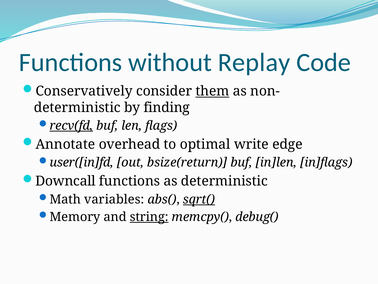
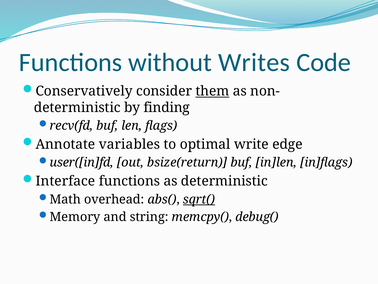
Replay: Replay -> Writes (254, 62)
recv(fd underline: present -> none (71, 126)
overhead: overhead -> variables (129, 144)
Downcall: Downcall -> Interface (65, 181)
variables: variables -> overhead (114, 199)
string underline: present -> none (149, 217)
